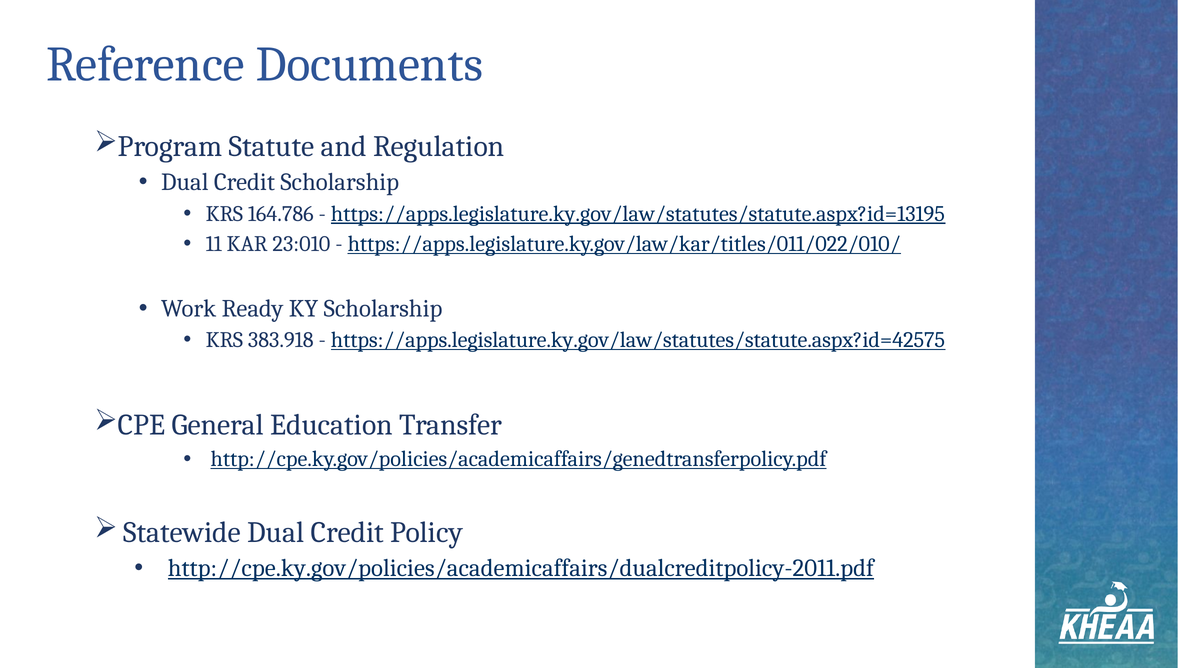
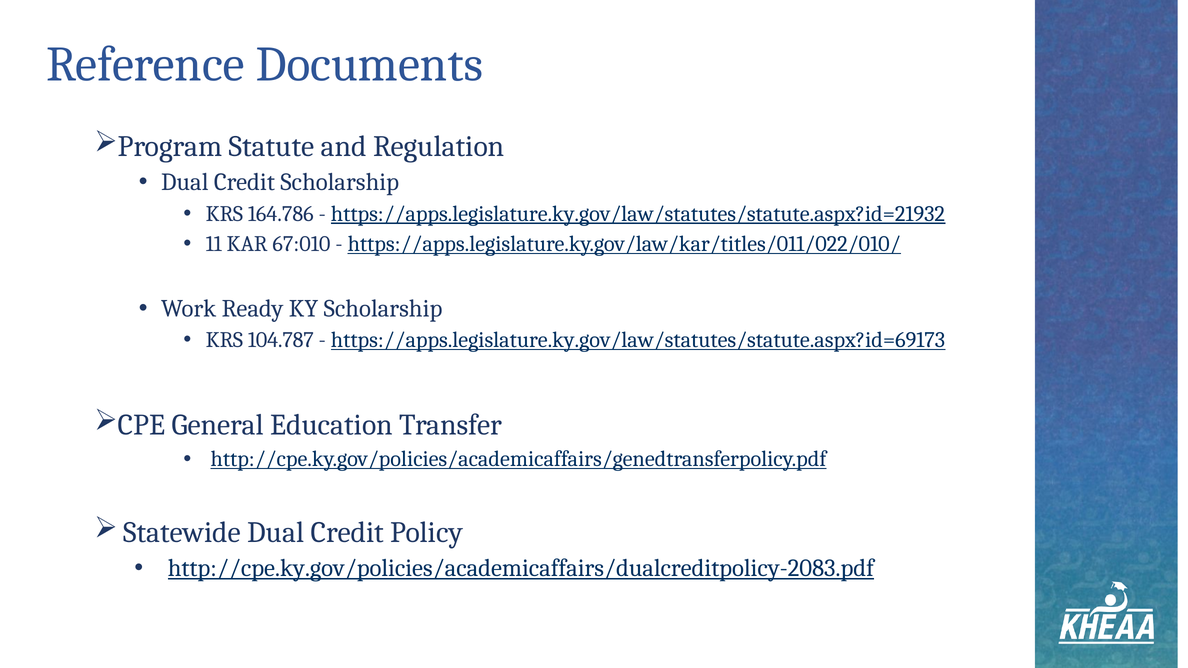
https://apps.legislature.ky.gov/law/statutes/statute.aspx?id=13195: https://apps.legislature.ky.gov/law/statutes/statute.aspx?id=13195 -> https://apps.legislature.ky.gov/law/statutes/statute.aspx?id=21932 (638, 214)
23:010: 23:010 -> 67:010 (301, 244)
383.918: 383.918 -> 104.787 (281, 340)
https://apps.legislature.ky.gov/law/statutes/statute.aspx?id=42575: https://apps.legislature.ky.gov/law/statutes/statute.aspx?id=42575 -> https://apps.legislature.ky.gov/law/statutes/statute.aspx?id=69173 (638, 340)
http://cpe.ky.gov/policies/academicaffairs/dualcreditpolicy-2011.pdf: http://cpe.ky.gov/policies/academicaffairs/dualcreditpolicy-2011.pdf -> http://cpe.ky.gov/policies/academicaffairs/dualcreditpolicy-2083.pdf (521, 568)
